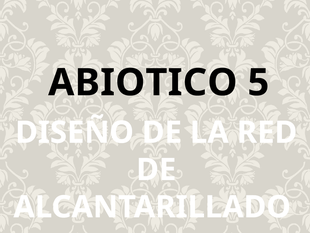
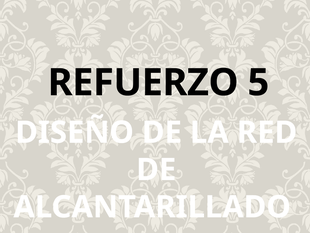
ABIOTICO: ABIOTICO -> REFUERZO (143, 83)
